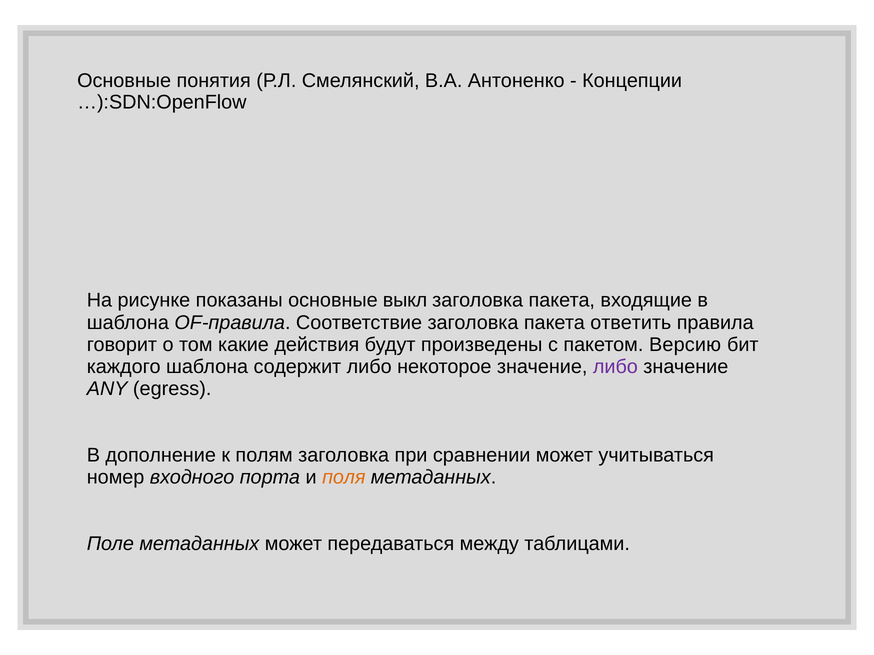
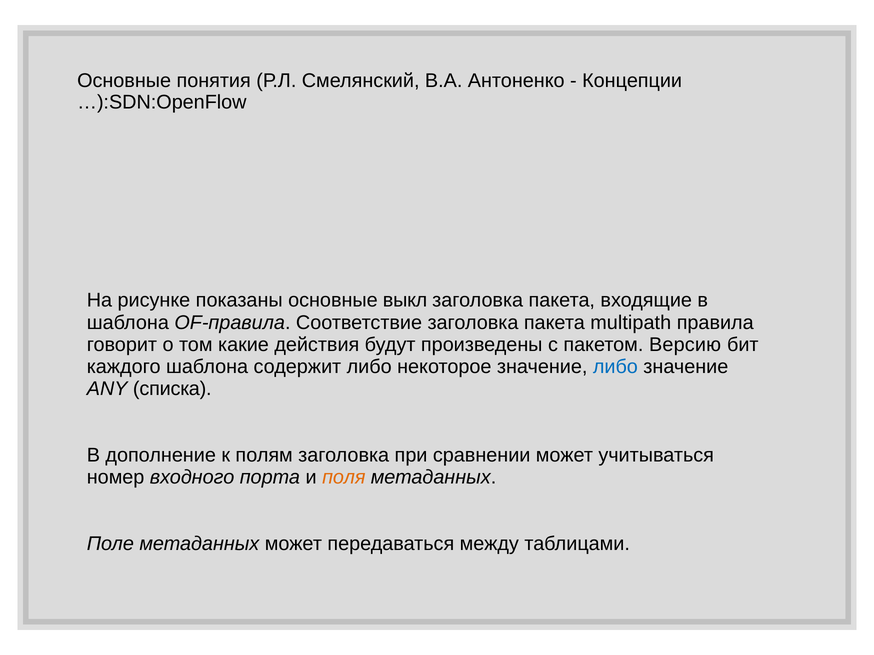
ответить: ответить -> multipath (631, 323)
либо colour: purple -> blue (615, 367)
egress: egress -> списка (172, 389)
